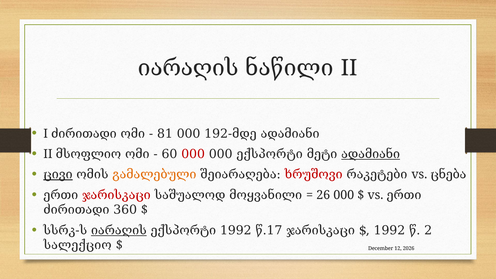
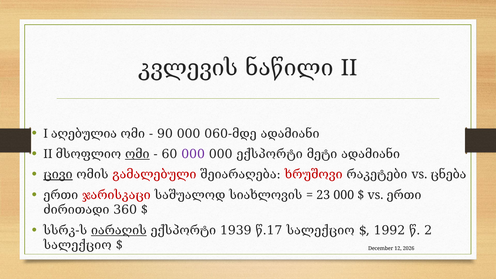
იარაღის: იარაღის -> კვლევის (188, 68)
I ძირითადი: ძირითადი -> აღებულია (84, 134)
81: 81 -> 90 (165, 134)
192-მდე: 192-მდე -> 060-მდე (231, 134)
ომი underline: none -> present (137, 154)
000 colour: red -> purple (193, 154)
ადამიანი underline: present -> none (371, 154)
გამალებული colour: orange -> red (154, 174)
მოყვანილი: მოყვანილი -> სიახლოვის (266, 195)
26: 26 -> 23 (323, 195)
ექსპორტი 1992: 1992 -> 1939 (236, 230)
წ.17 ჯარისკაცი: ჯარისკაცი -> სალექციო (321, 230)
